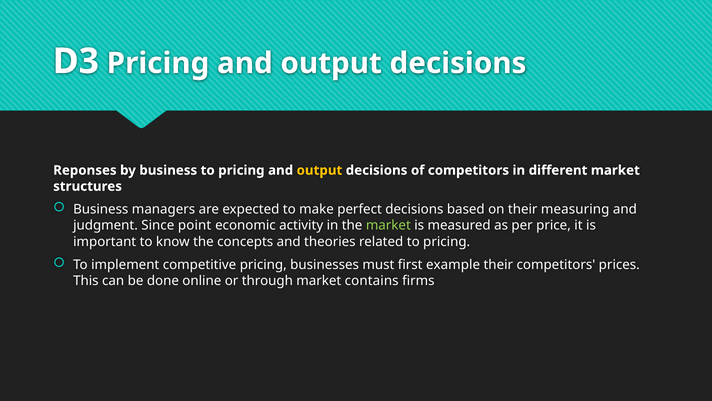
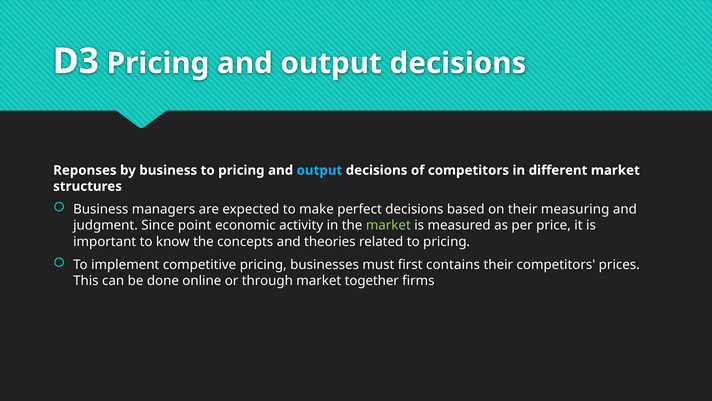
output colour: yellow -> light blue (319, 170)
example: example -> contains (453, 264)
contains: contains -> together (372, 280)
